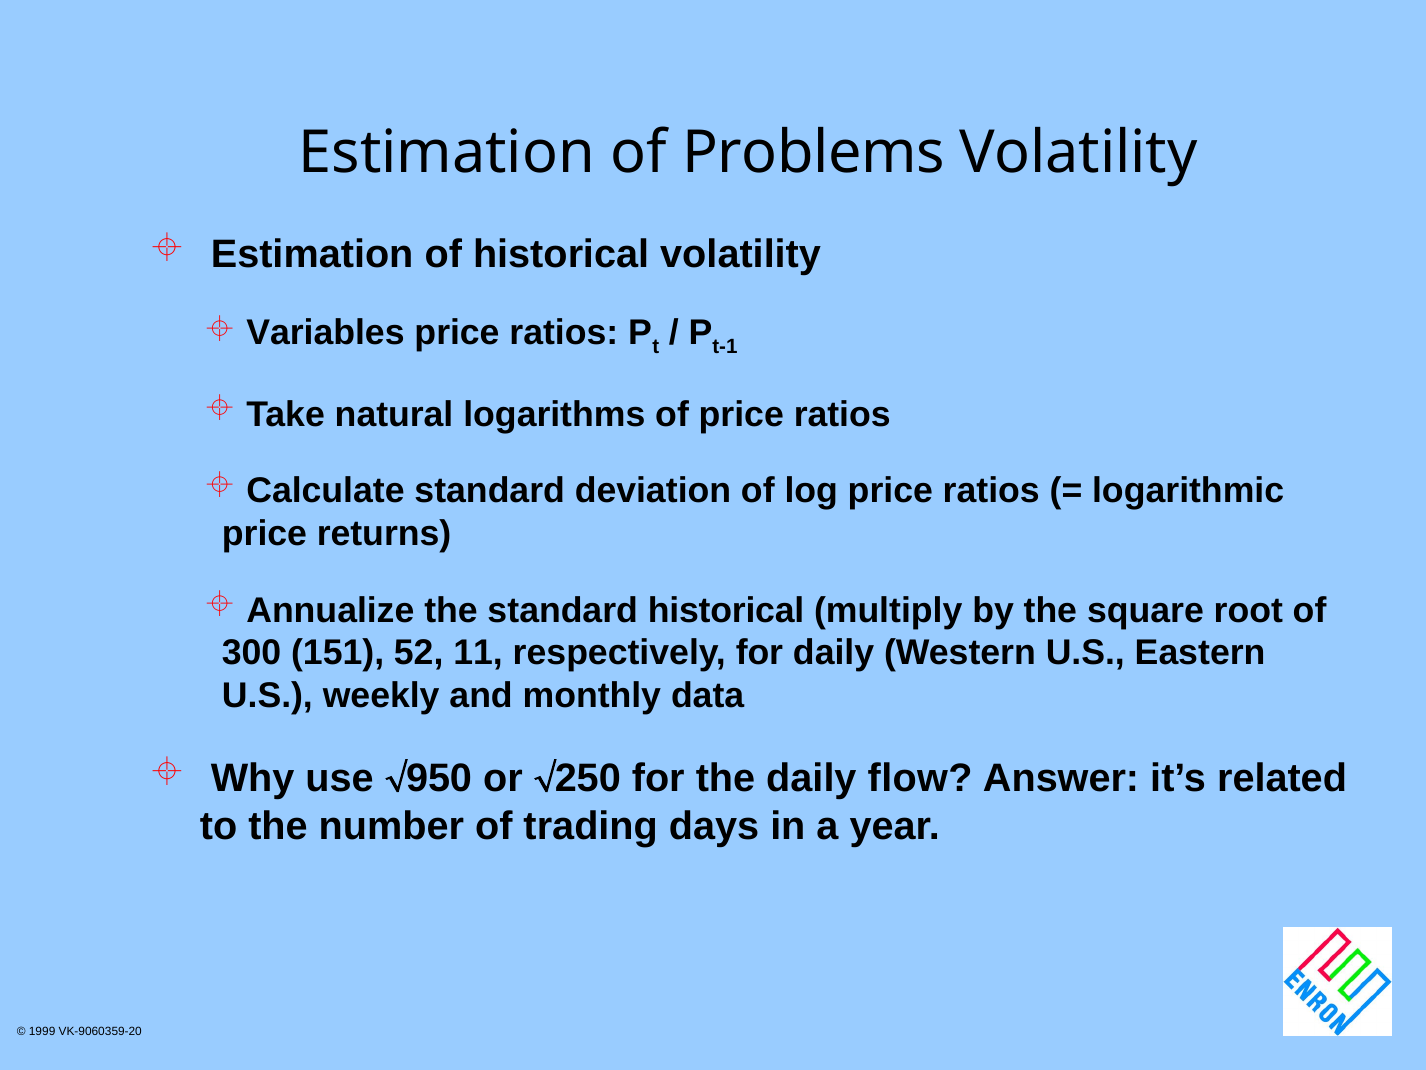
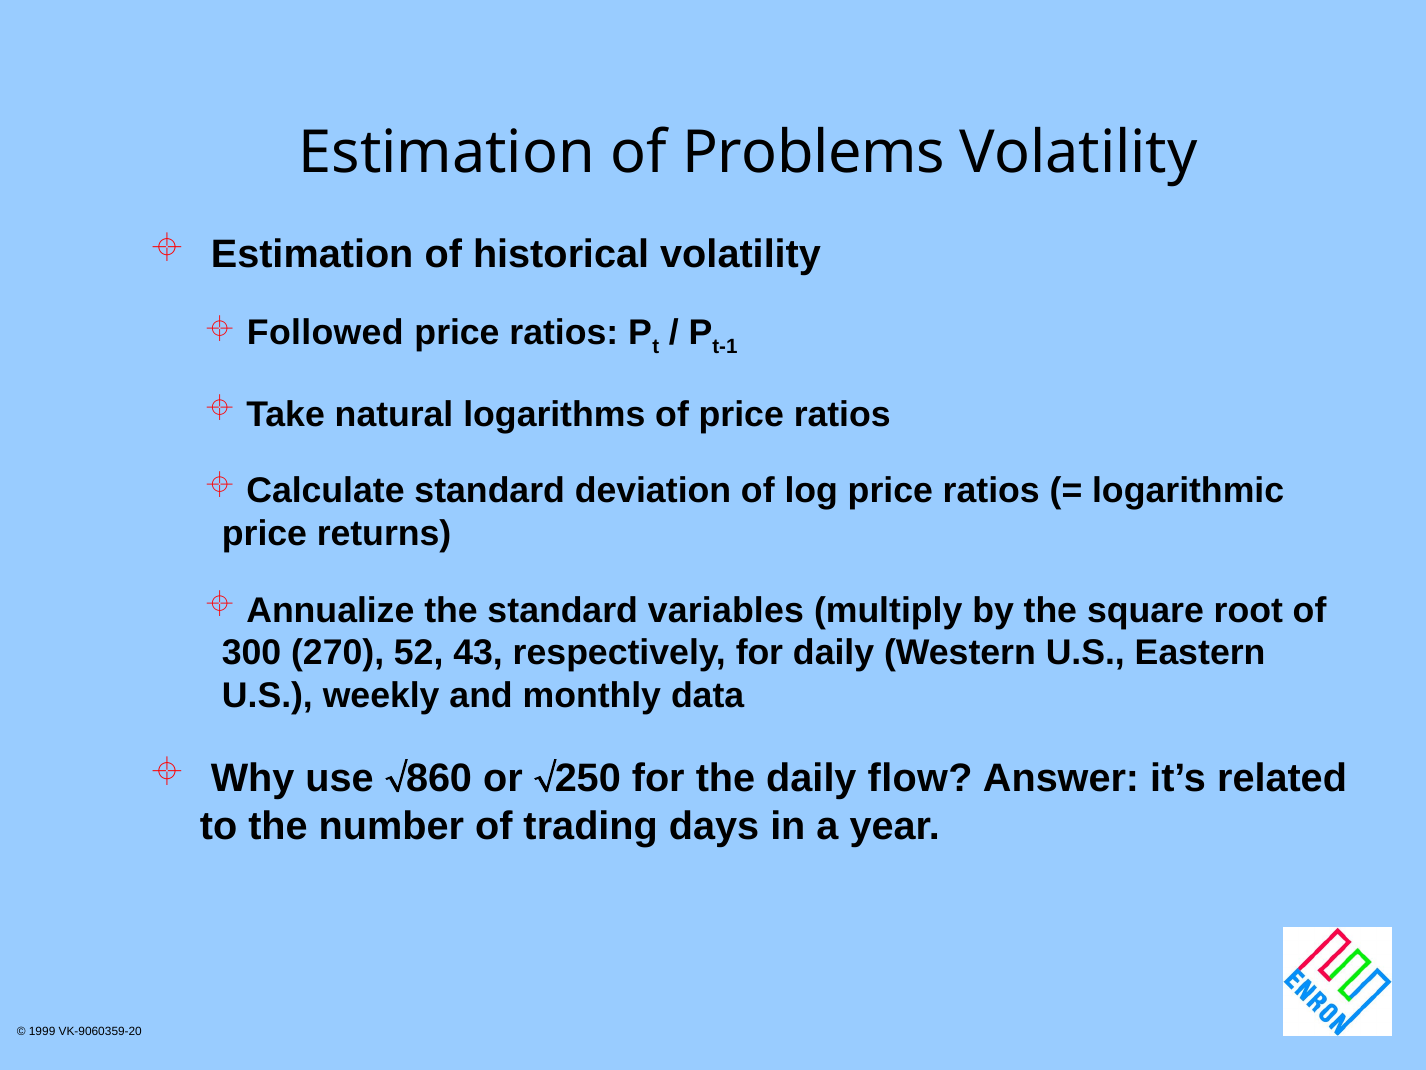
Variables: Variables -> Followed (325, 333)
standard historical: historical -> variables (726, 610)
151: 151 -> 270 (338, 653)
11: 11 -> 43 (478, 653)
950: 950 -> 860 (439, 778)
